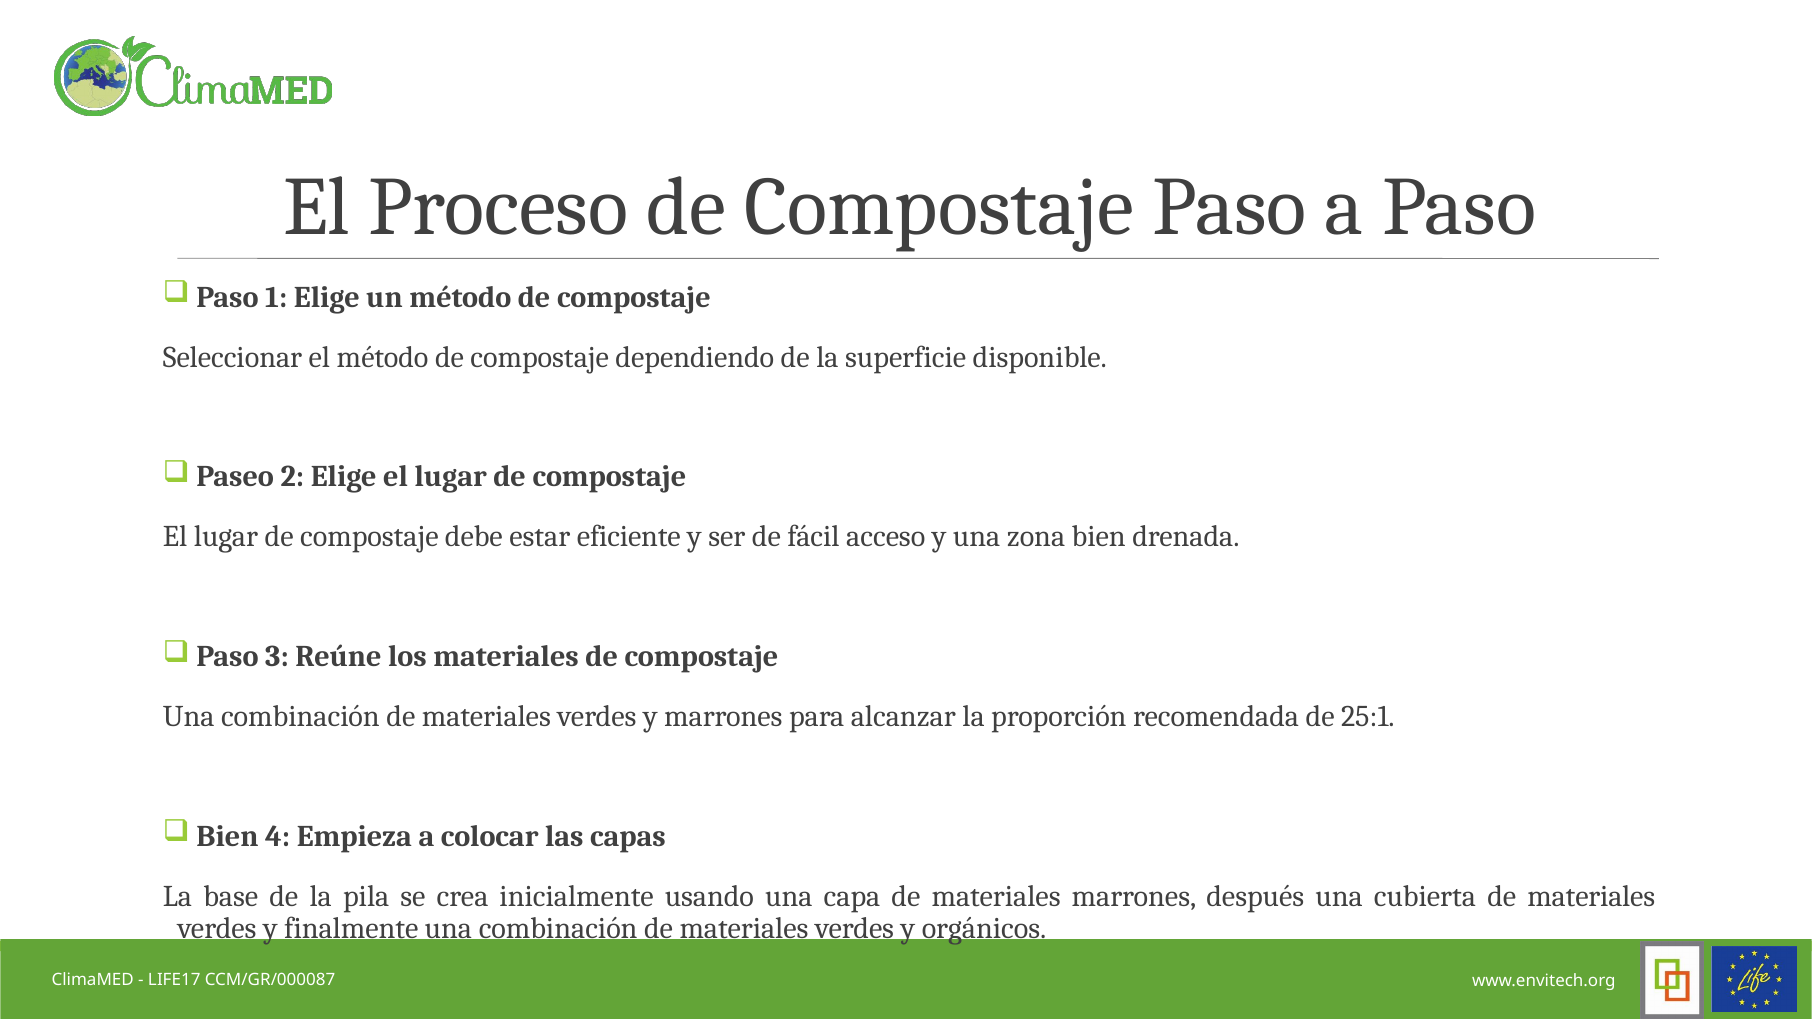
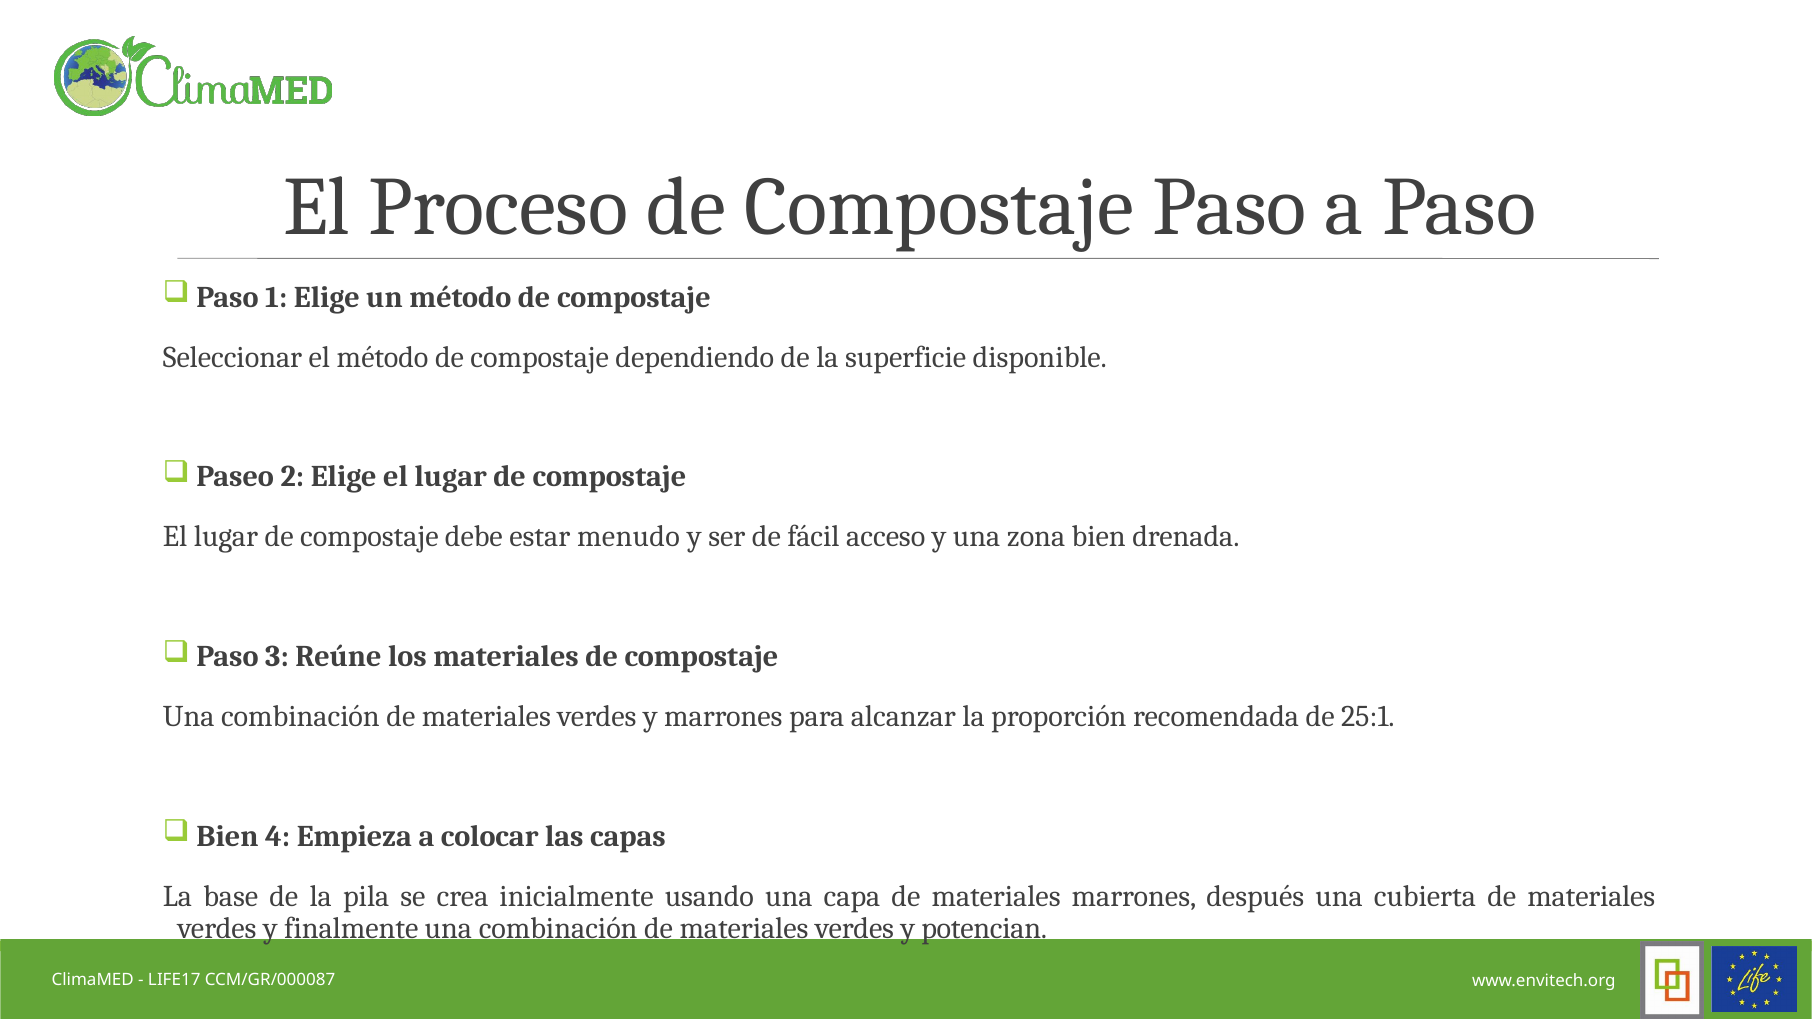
eficiente: eficiente -> menudo (629, 537)
orgánicos: orgánicos -> potencian (984, 929)
